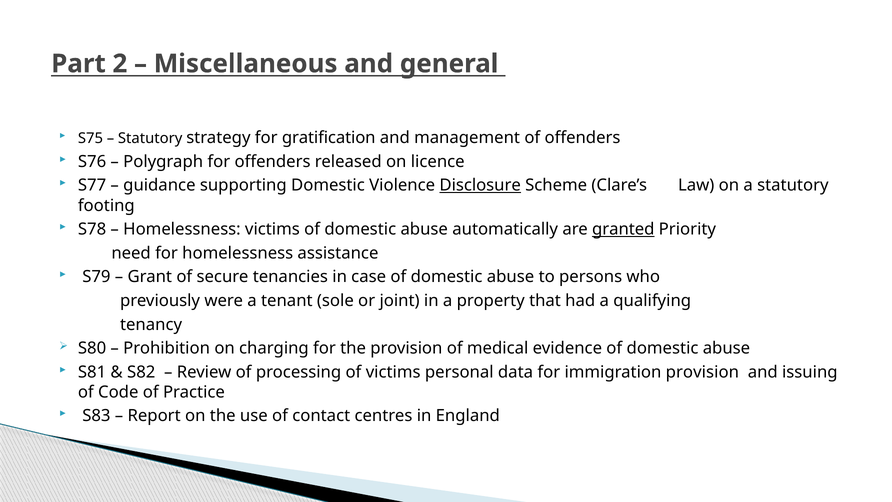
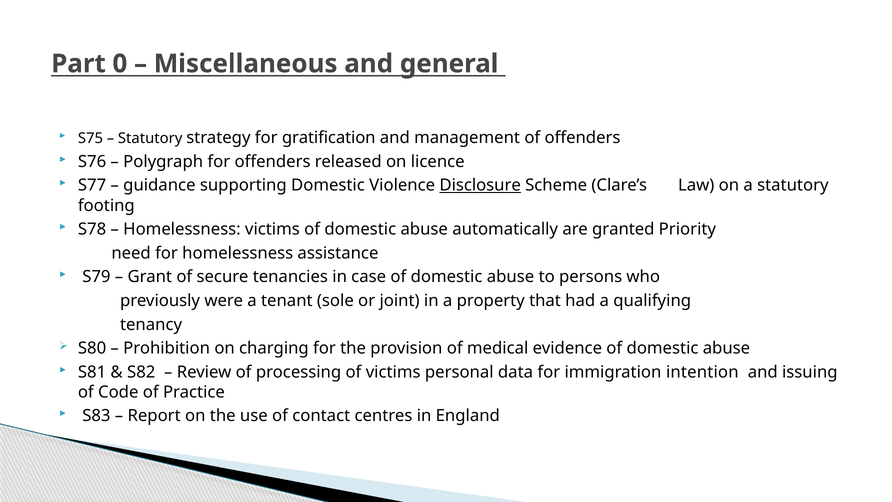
2: 2 -> 0 (120, 64)
granted underline: present -> none (623, 229)
immigration provision: provision -> intention (702, 372)
